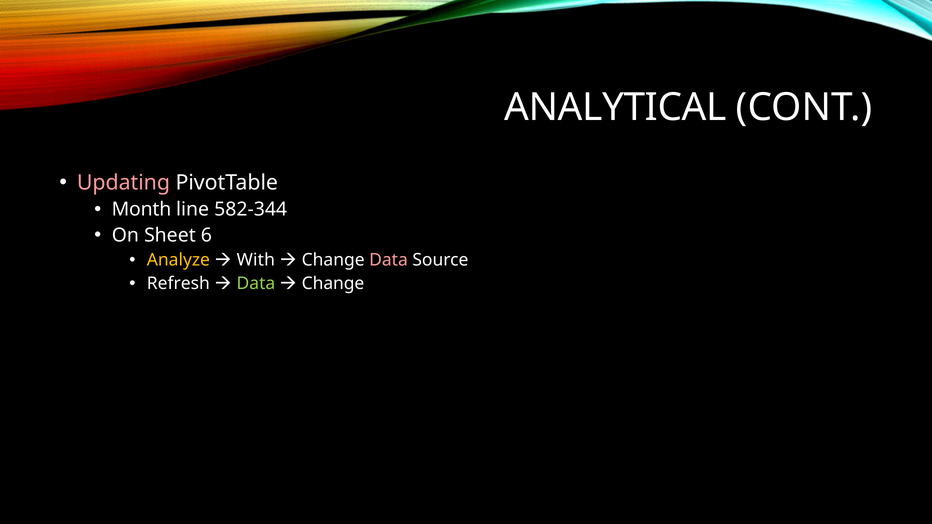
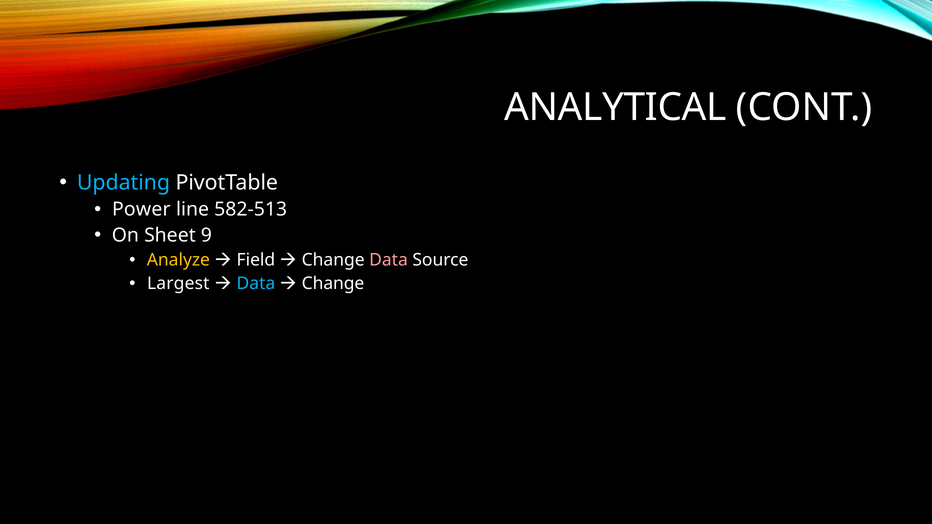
Updating colour: pink -> light blue (123, 183)
Month: Month -> Power (141, 210)
582-344: 582-344 -> 582-513 (251, 210)
6: 6 -> 9 (206, 235)
With: With -> Field (256, 260)
Refresh: Refresh -> Largest (178, 284)
Data colour: light green -> light blue (256, 284)
